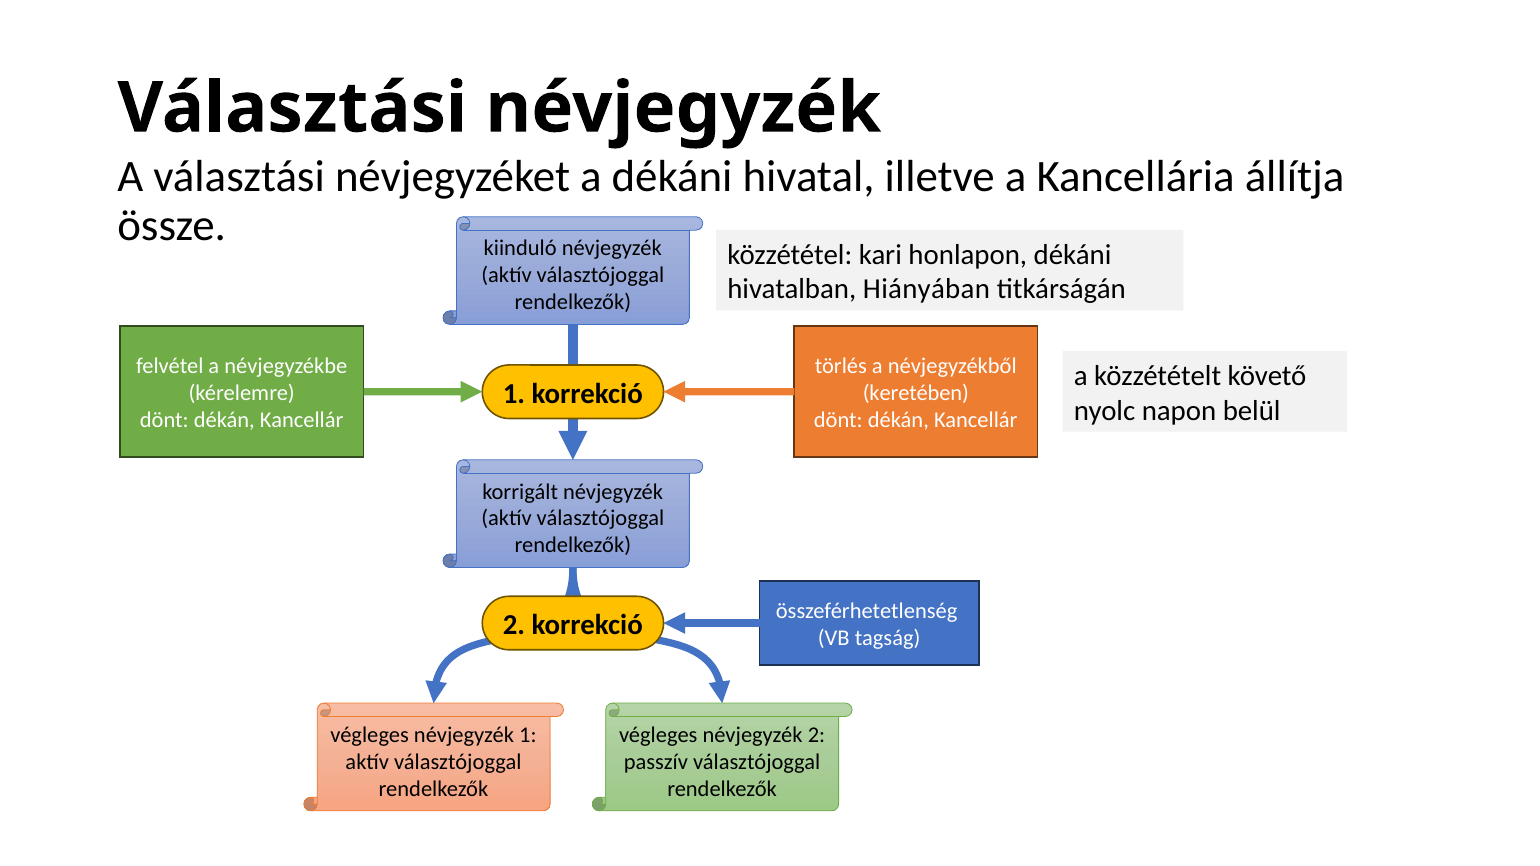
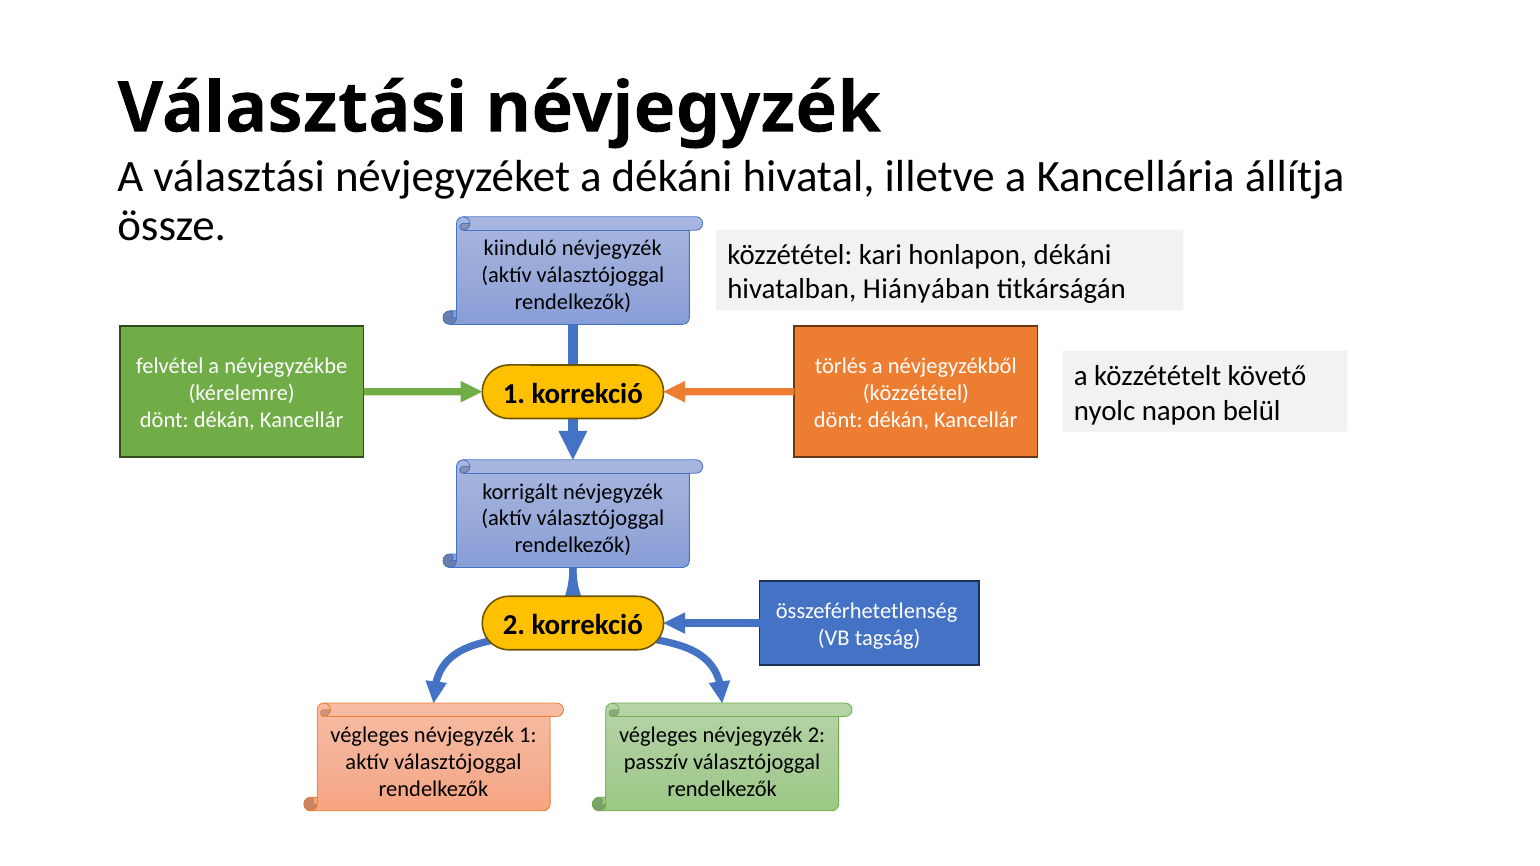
keretében: keretében -> közzététel (916, 393)
